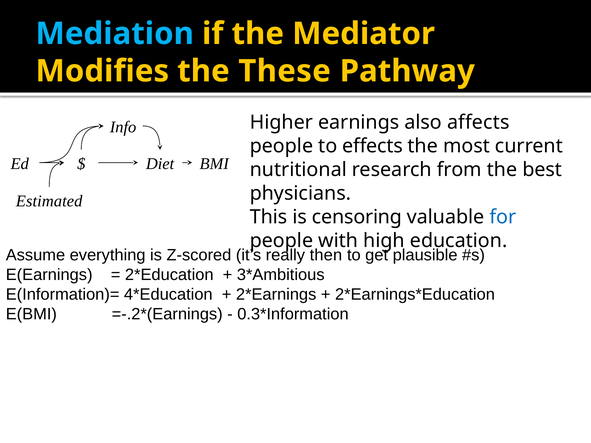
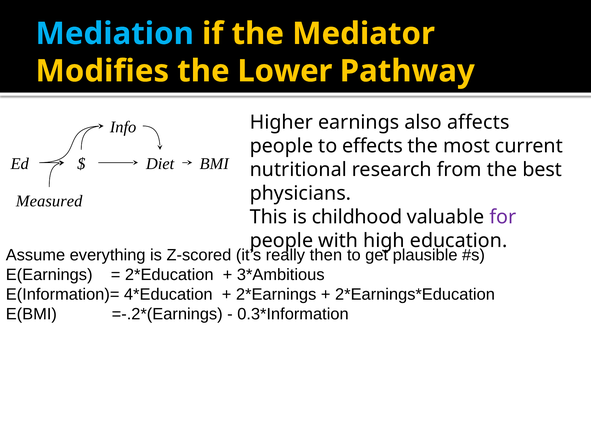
These: These -> Lower (285, 71)
Estimated: Estimated -> Measured (49, 201)
censoring: censoring -> childhood (357, 217)
for colour: blue -> purple (503, 217)
